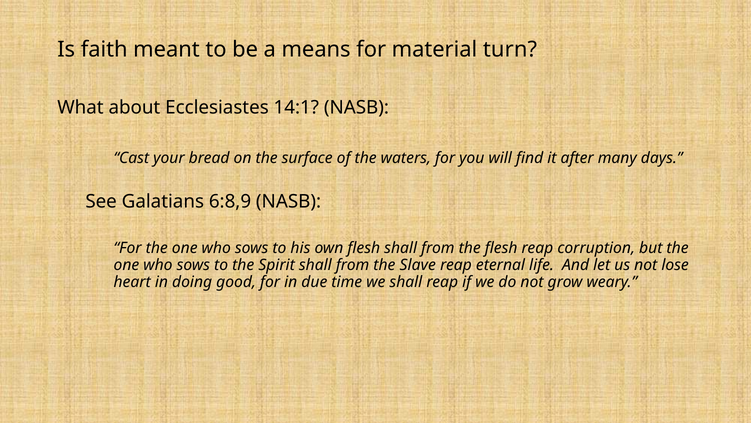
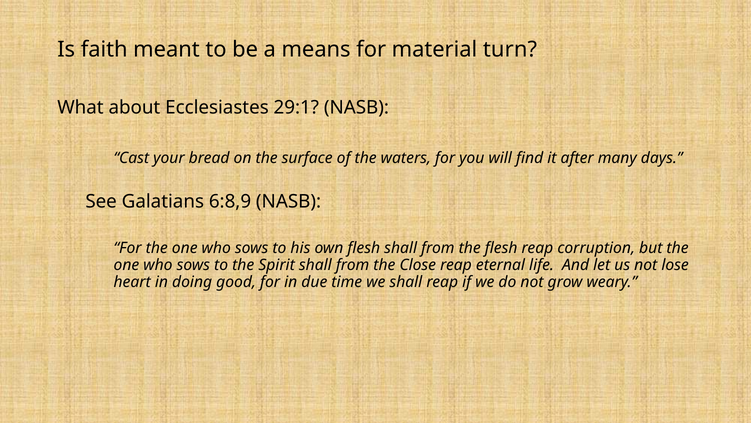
14:1: 14:1 -> 29:1 (296, 107)
Slave: Slave -> Close (418, 265)
